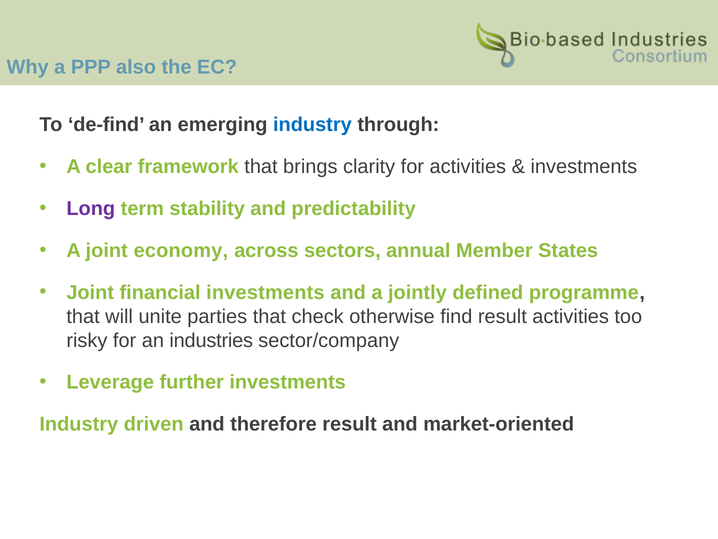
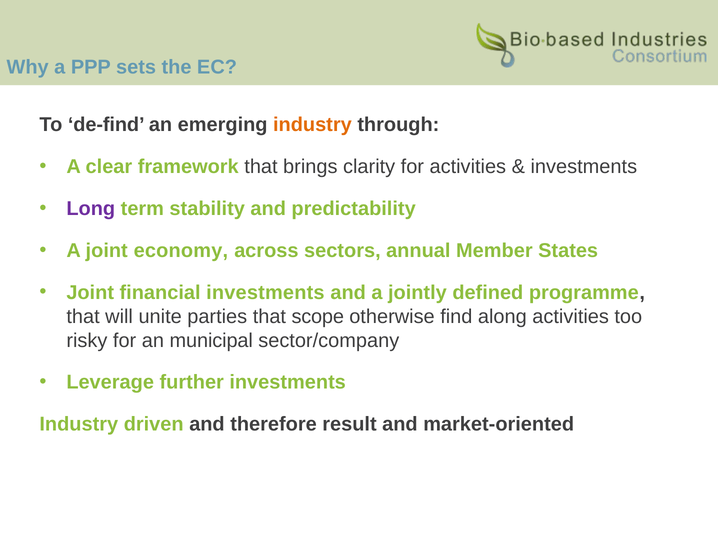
also: also -> sets (136, 67)
industry colour: blue -> orange (312, 125)
check: check -> scope (318, 316)
find result: result -> along (502, 316)
industries: industries -> municipal (211, 340)
